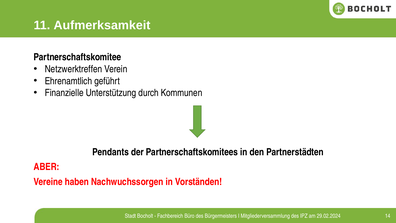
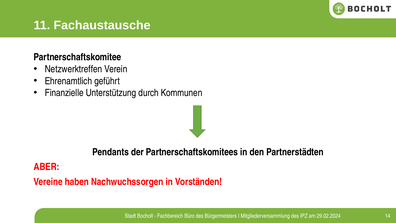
Aufmerksamkeit: Aufmerksamkeit -> Fachaustausche (102, 25)
